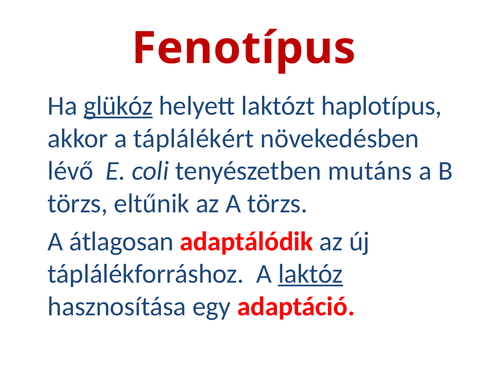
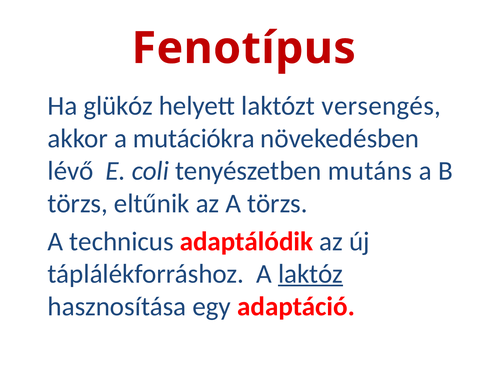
glükóz underline: present -> none (118, 106)
haplotípus: haplotípus -> versengés (381, 106)
táplálékért: táplálékért -> mutációkra (194, 138)
átlagosan: átlagosan -> technicus (121, 241)
